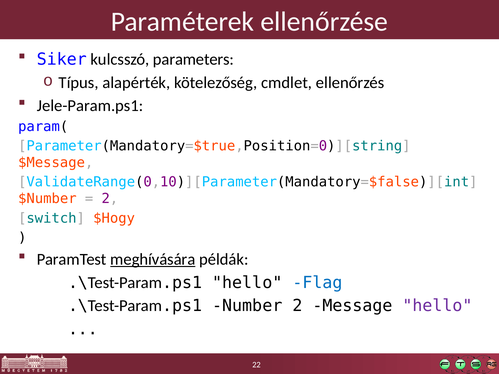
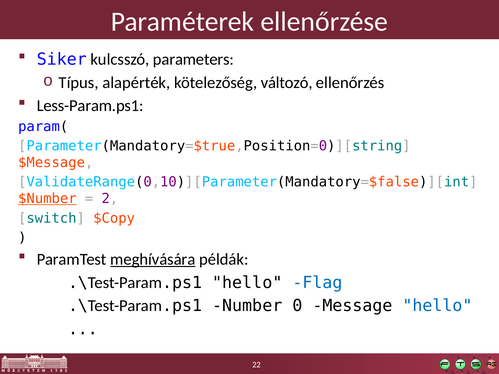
cmdlet: cmdlet -> változó (287, 83)
Jele-Param.ps1: Jele-Param.ps1 -> Less-Param.ps1 (90, 106)
$Number underline: none -> present (47, 199)
$Hogy: $Hogy -> $Copy (114, 218)
Number 2: 2 -> 0 (297, 306)
hello colour: purple -> blue (438, 306)
